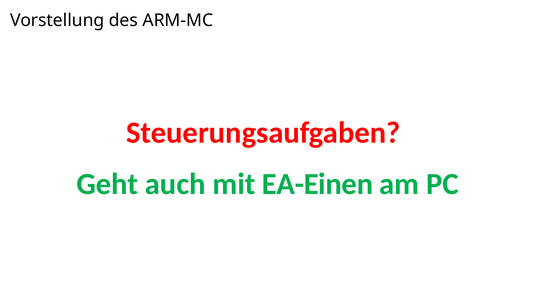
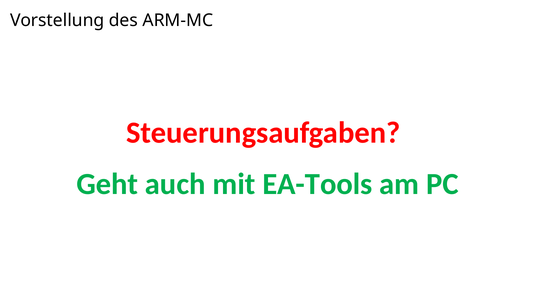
EA-Einen: EA-Einen -> EA-Tools (317, 184)
